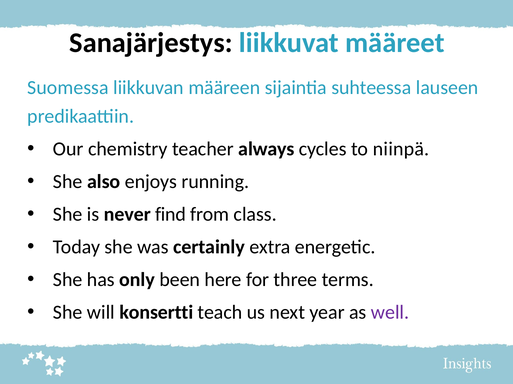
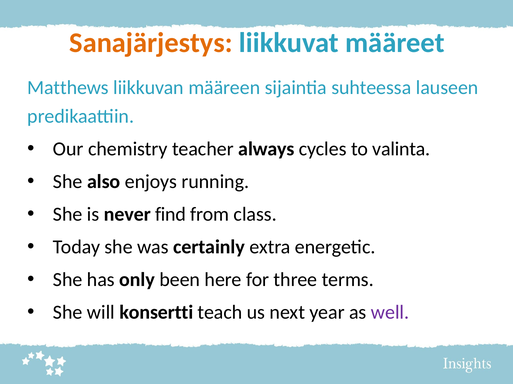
Sanajärjestys colour: black -> orange (151, 43)
Suomessa: Suomessa -> Matthews (68, 88)
niinpä: niinpä -> valinta (401, 149)
